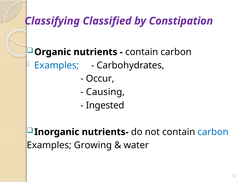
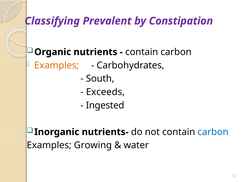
Classified: Classified -> Prevalent (107, 21)
Examples colour: blue -> orange (57, 65)
Occur: Occur -> South (100, 78)
Causing: Causing -> Exceeds (105, 92)
